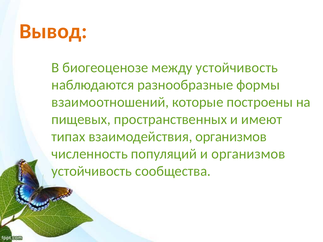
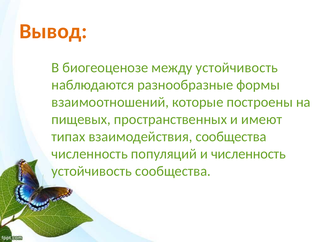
взаимодействия организмов: организмов -> сообщества (231, 137)
и организмов: организмов -> численность (248, 154)
